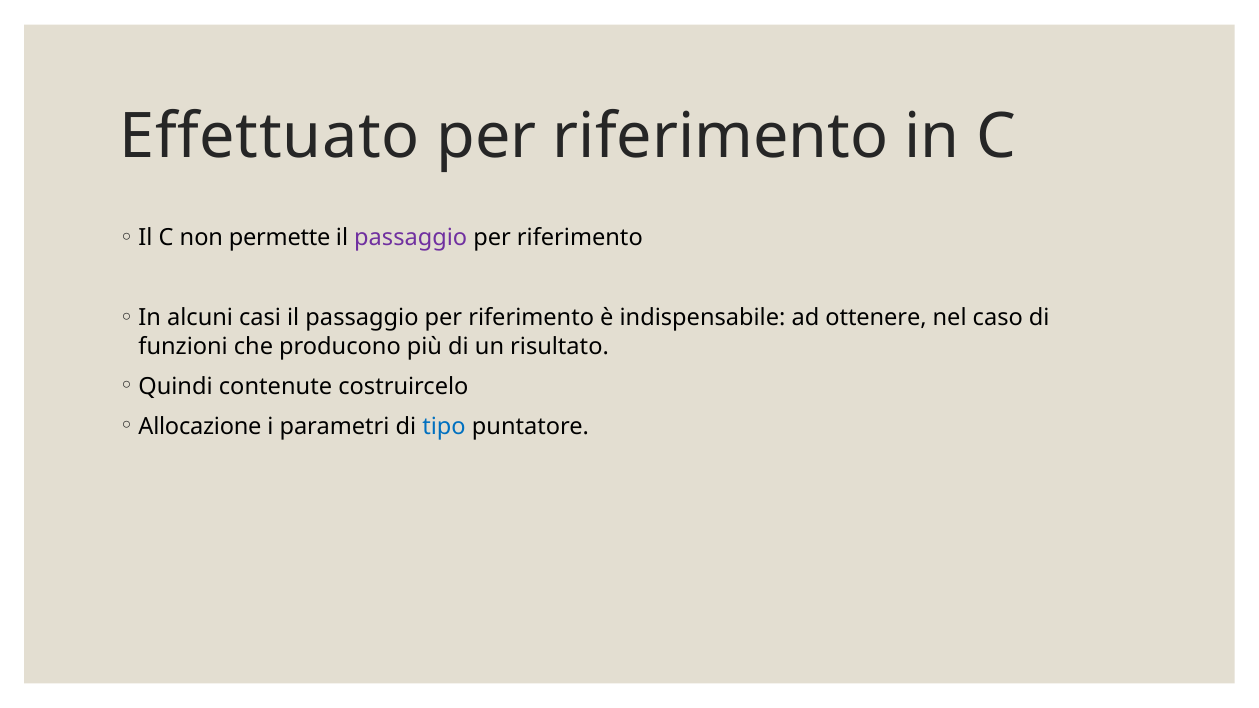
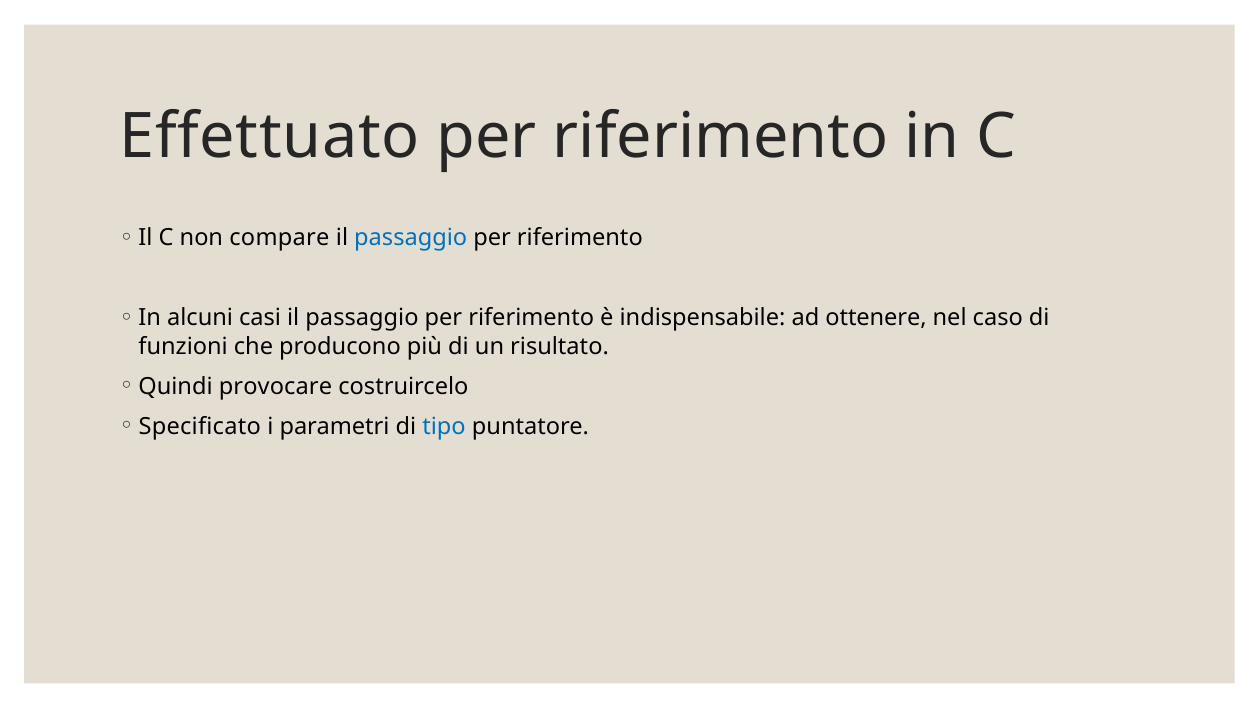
permette: permette -> compare (279, 238)
passaggio colour: purple -> blue (411, 238)
contenute: contenute -> provocare (275, 386)
Allocazione: Allocazione -> Specificato (200, 427)
